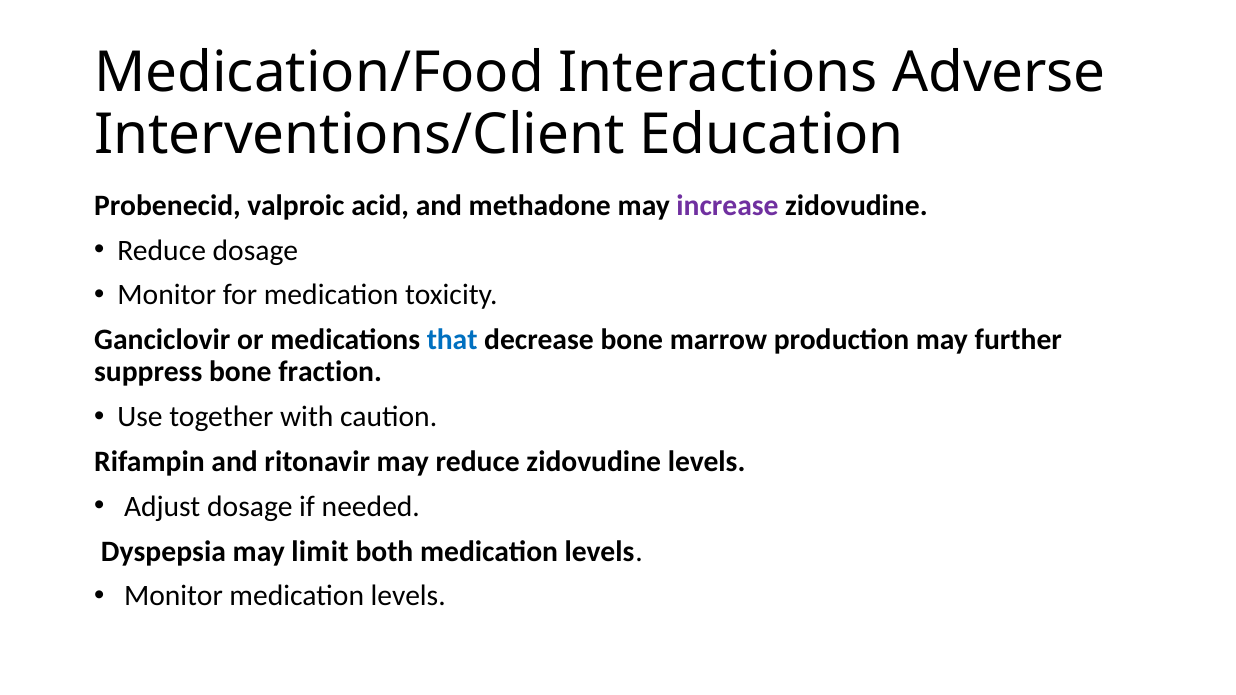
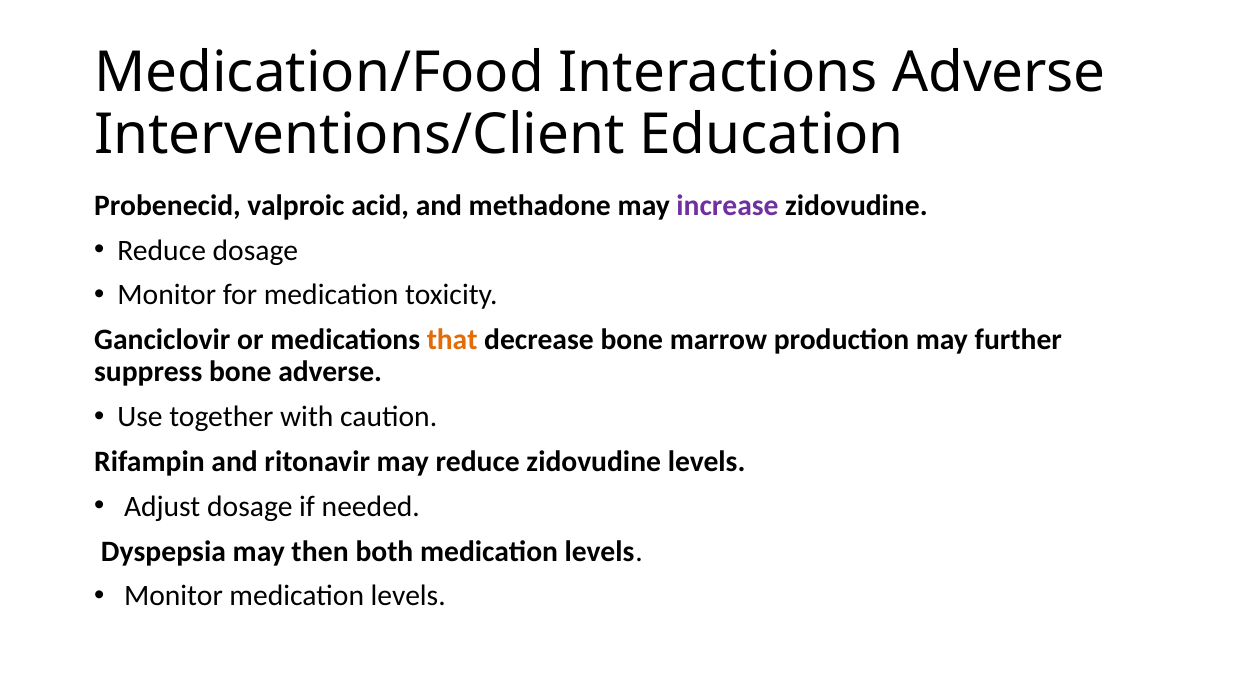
that colour: blue -> orange (452, 340)
bone fraction: fraction -> adverse (330, 372)
limit: limit -> then (320, 551)
